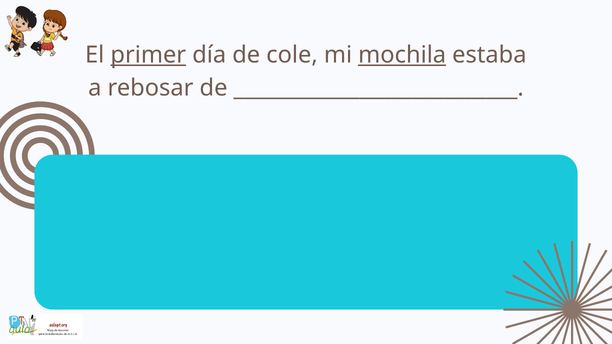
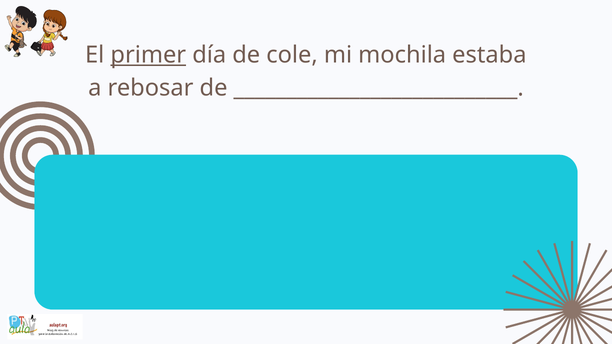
mochila underline: present -> none (402, 55)
